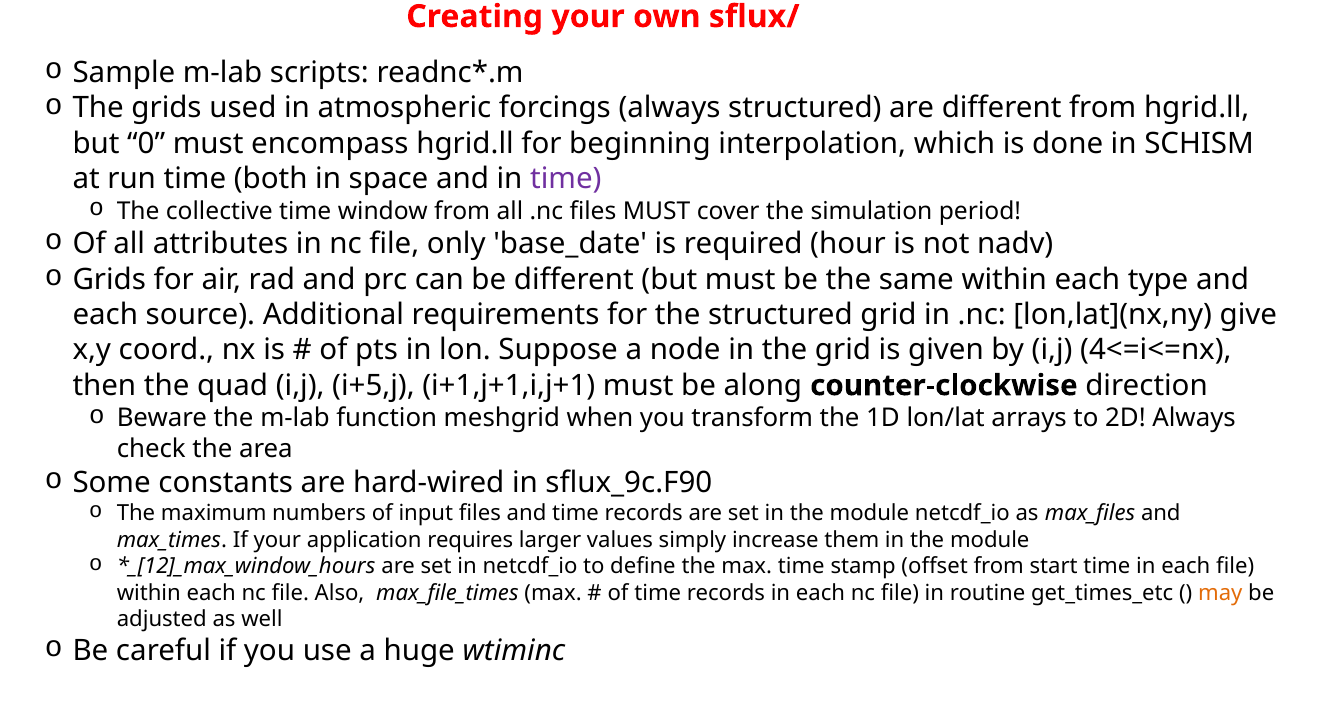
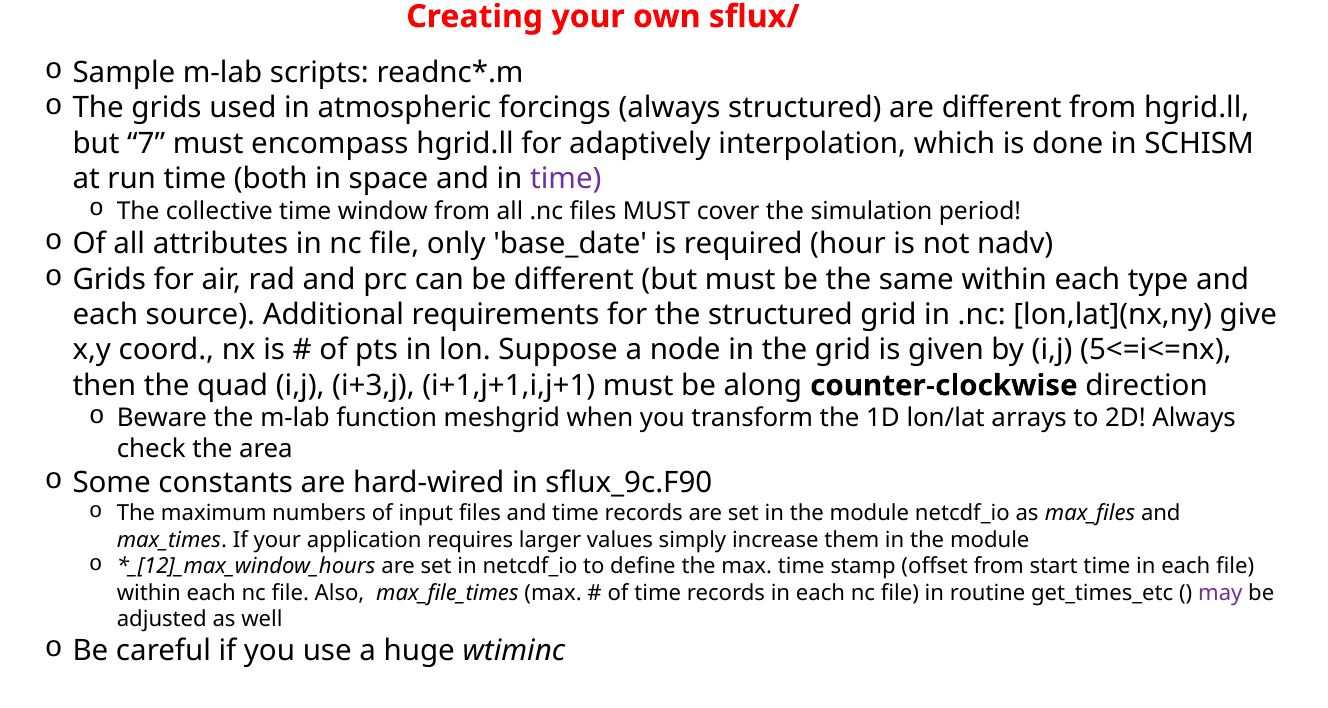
0: 0 -> 7 (146, 144)
beginning: beginning -> adaptively (640, 144)
4<=i<=nx: 4<=i<=nx -> 5<=i<=nx (1156, 350)
i+5,j: i+5,j -> i+3,j (373, 386)
may colour: orange -> purple (1220, 593)
